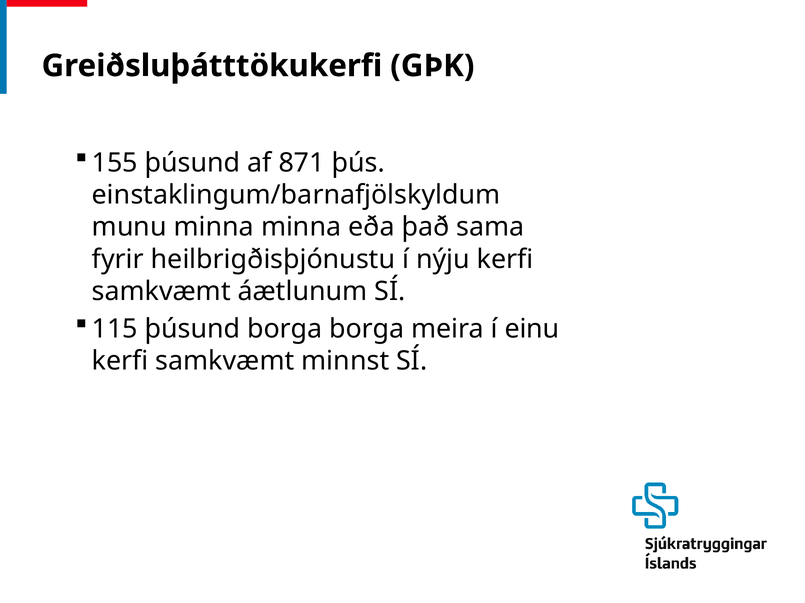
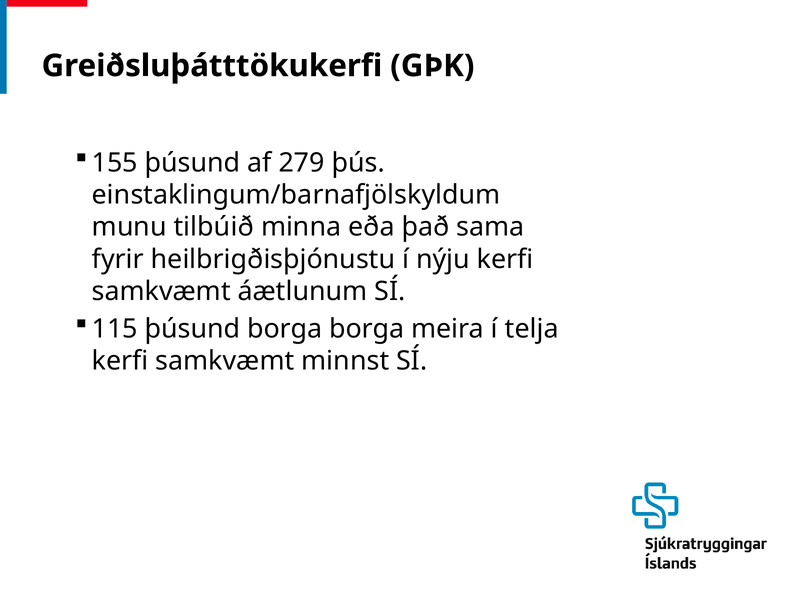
871: 871 -> 279 (302, 163)
munu minna: minna -> tilbúið (214, 227)
einu: einu -> telja (532, 329)
